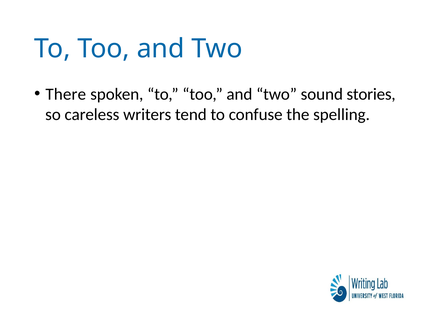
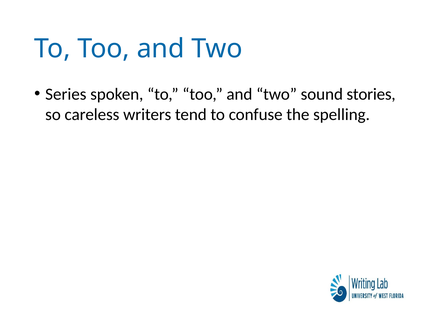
There: There -> Series (66, 94)
